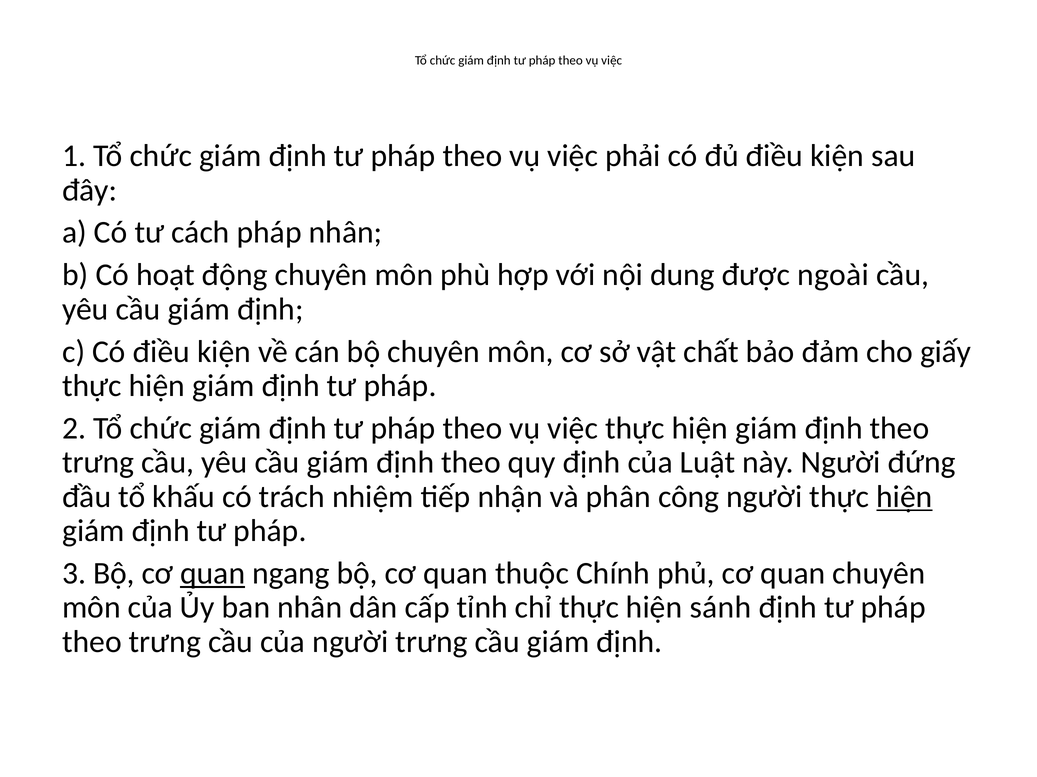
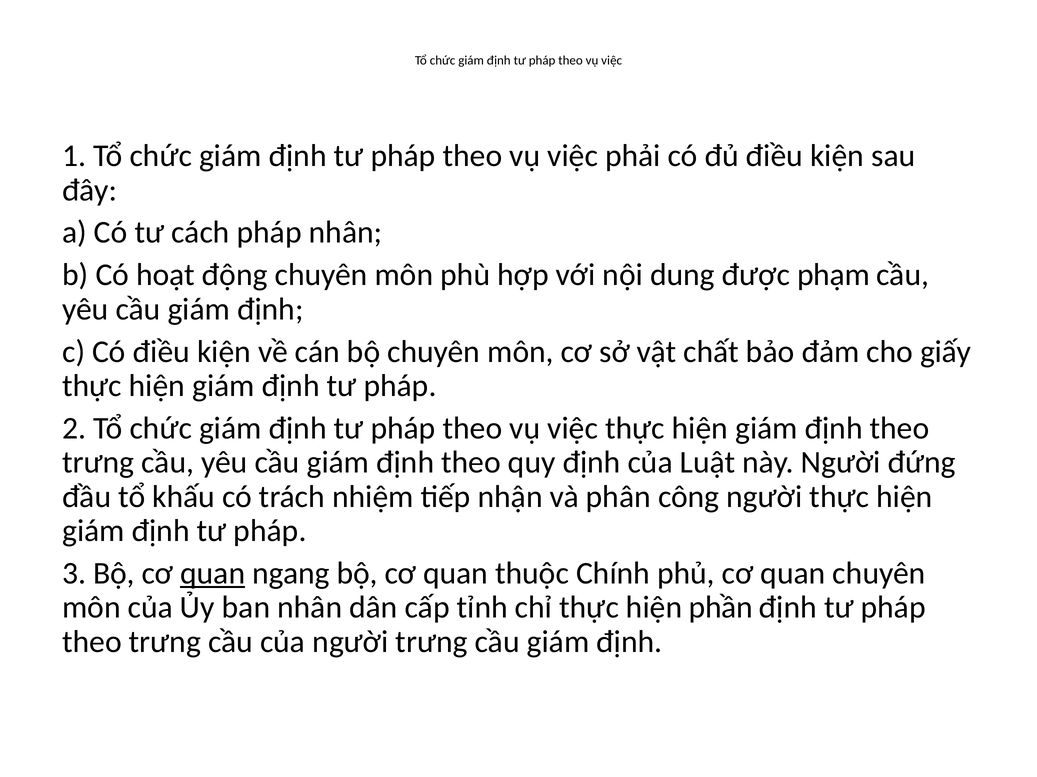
ngoài: ngoài -> phạm (833, 275)
hiện underline: present -> none (904, 497)
sánh: sánh -> phần (721, 608)
